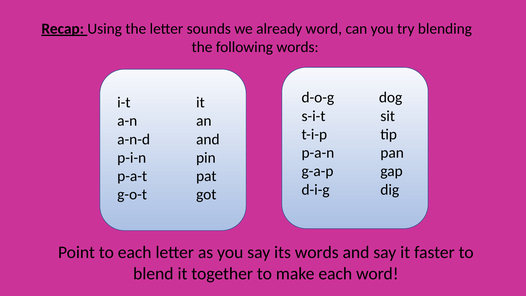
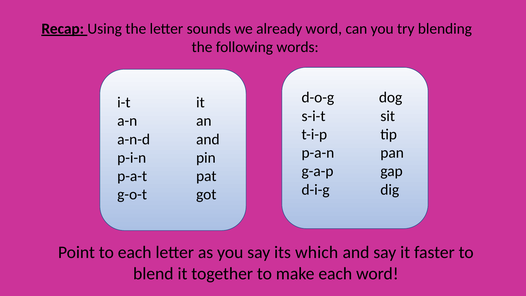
its words: words -> which (317, 252)
